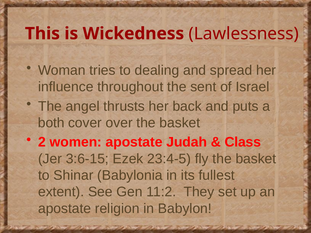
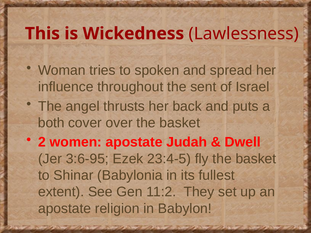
dealing: dealing -> spoken (157, 70)
Class: Class -> Dwell (243, 142)
3:6-15: 3:6-15 -> 3:6-95 (87, 159)
